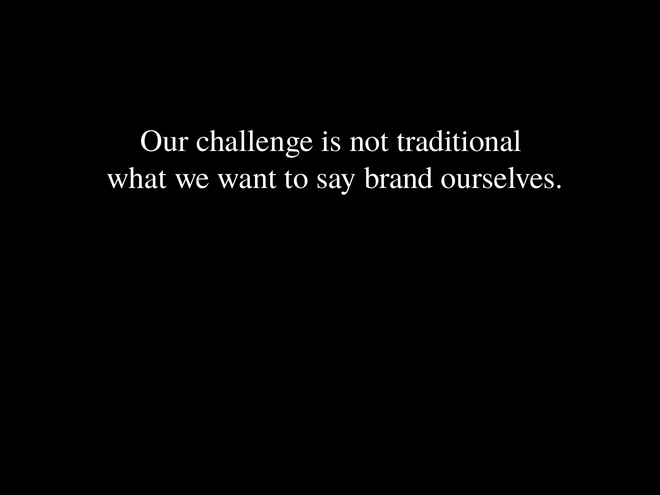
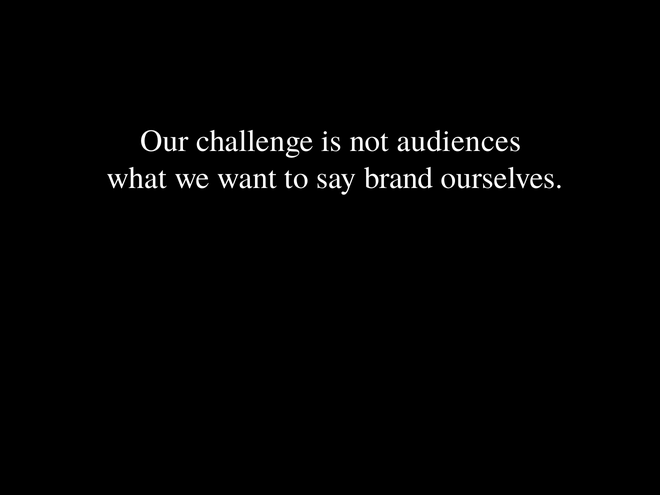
not traditional: traditional -> audiences (459, 141)
